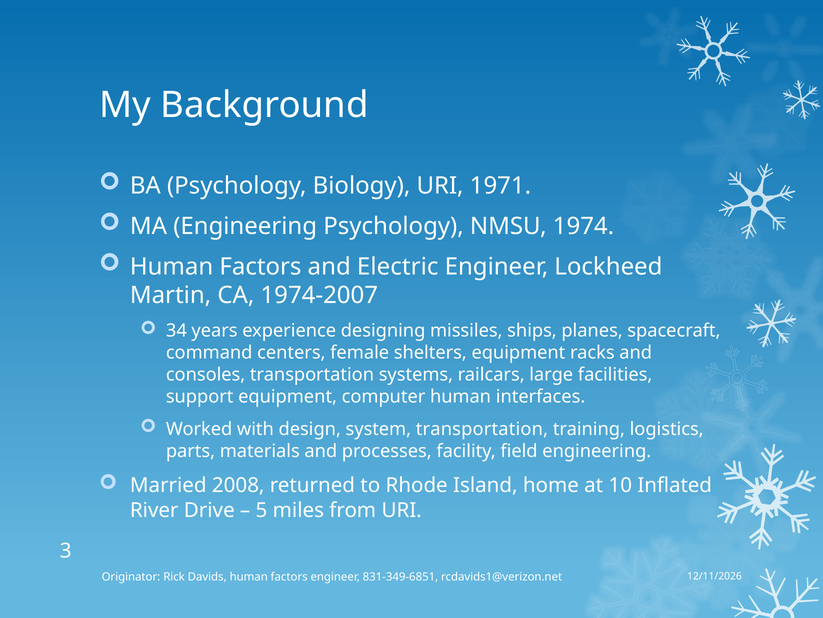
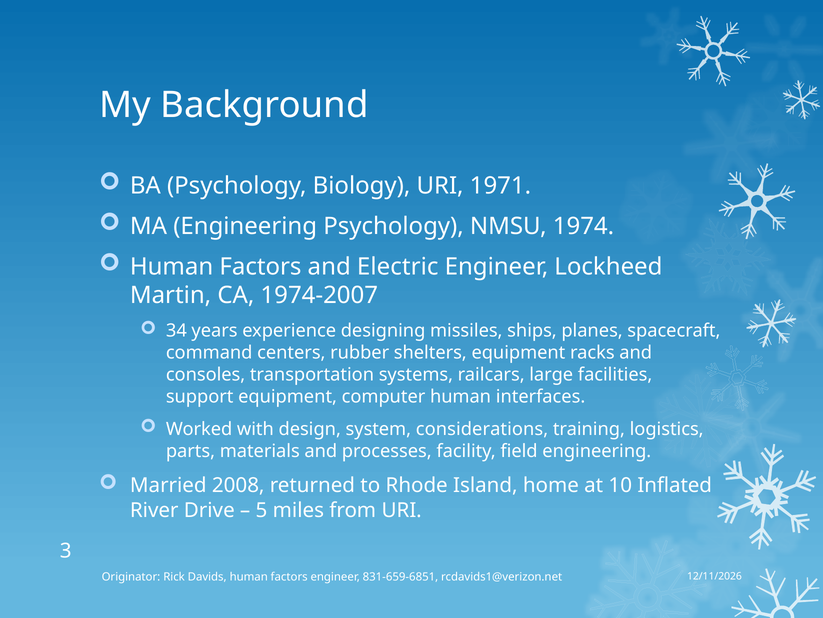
female: female -> rubber (360, 352)
system transportation: transportation -> considerations (482, 429)
831-349-6851: 831-349-6851 -> 831-659-6851 (400, 576)
